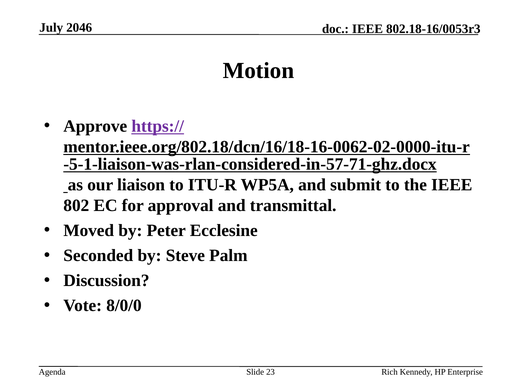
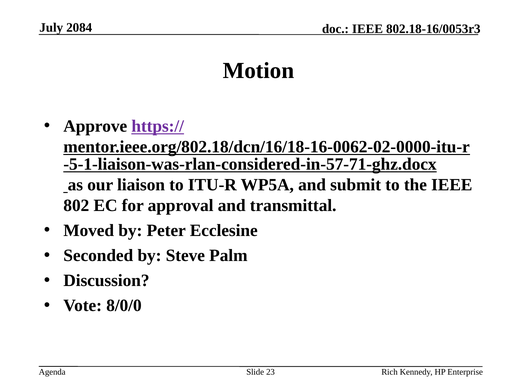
2046: 2046 -> 2084 (79, 27)
